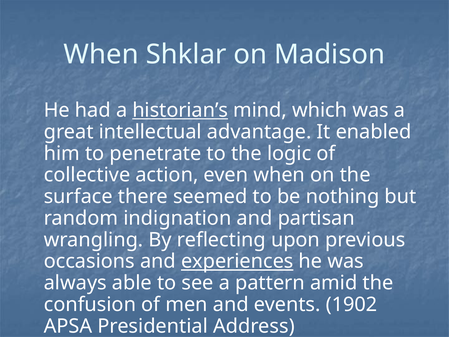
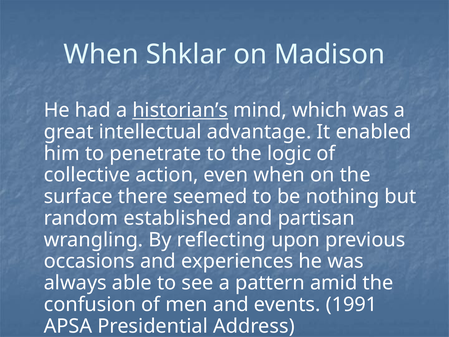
indignation: indignation -> established (177, 218)
experiences underline: present -> none (237, 261)
1902: 1902 -> 1991 (352, 304)
